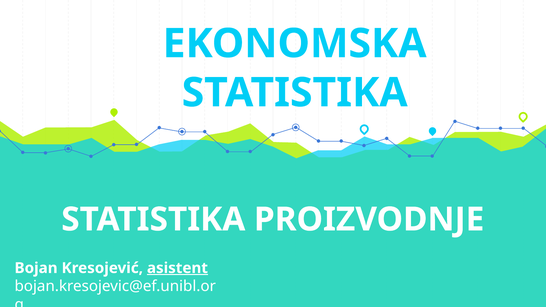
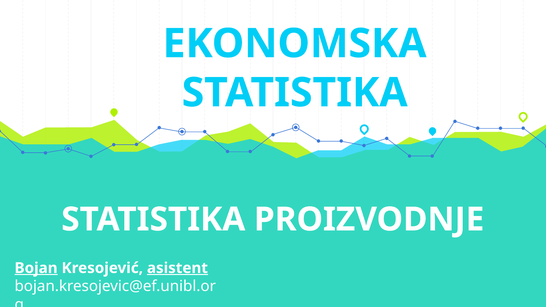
Bojan underline: none -> present (36, 268)
